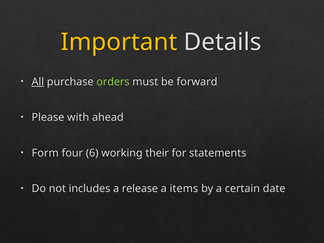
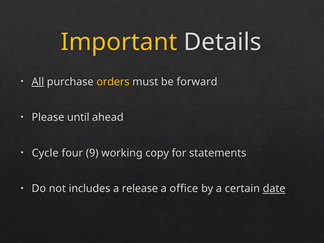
orders colour: light green -> yellow (113, 82)
with: with -> until (78, 117)
Form: Form -> Cycle (45, 153)
6: 6 -> 9 (92, 153)
their: their -> copy (157, 153)
items: items -> office (184, 189)
date underline: none -> present (274, 189)
